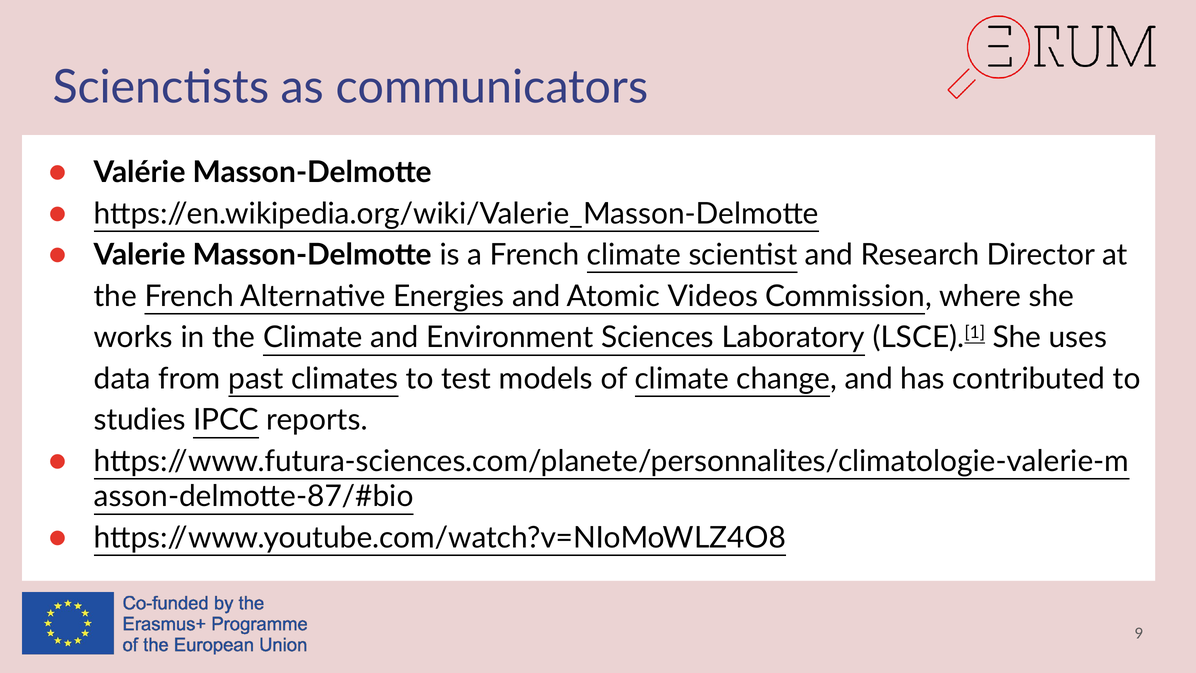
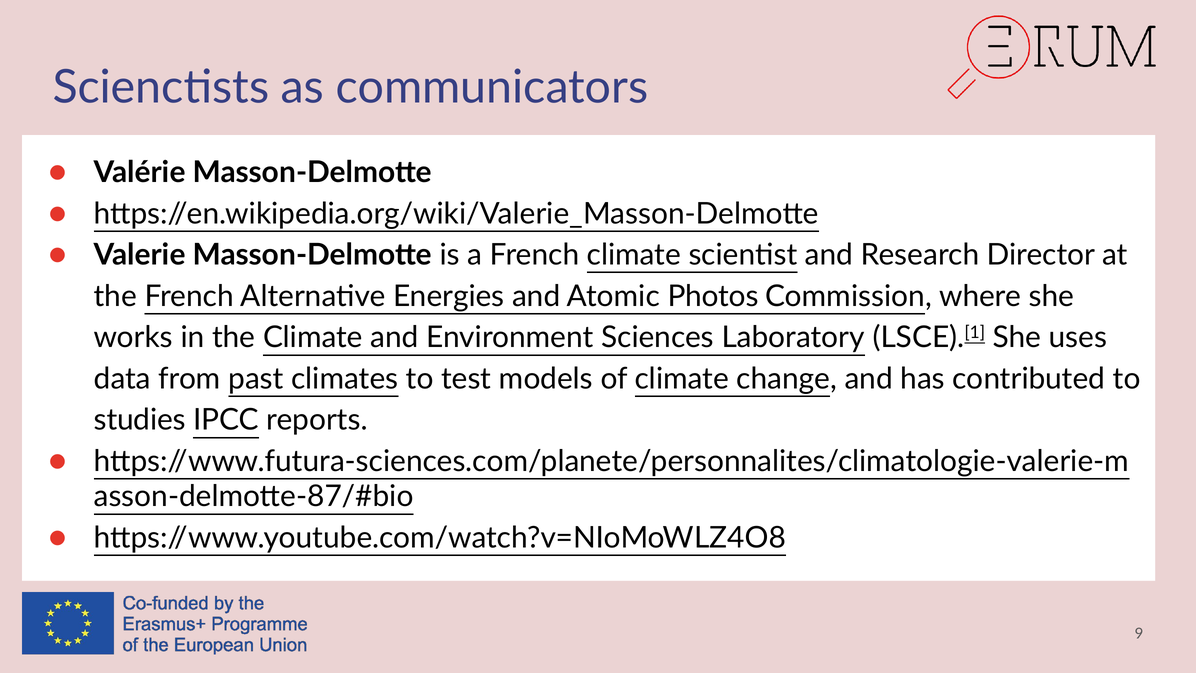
Videos: Videos -> Photos (713, 296)
